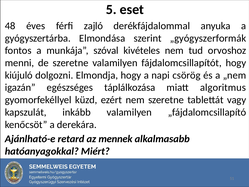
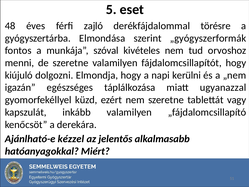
anyuka: anyuka -> törésre (216, 26)
csörög: csörög -> kerülni (187, 75)
algoritmus: algoritmus -> ugyanazzal (223, 87)
retard: retard -> kézzel (71, 139)
mennek: mennek -> jelentős (115, 139)
